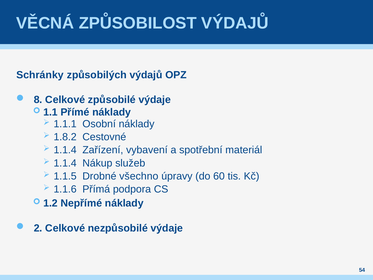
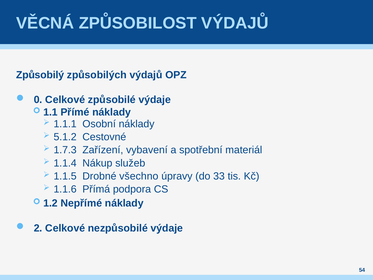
Schránky: Schránky -> Způsobilý (40, 75)
8: 8 -> 0 (38, 100)
1.8.2: 1.8.2 -> 5.1.2 (65, 137)
1.1.4: 1.1.4 -> 1.7.3 (65, 150)
60: 60 -> 33 (219, 176)
